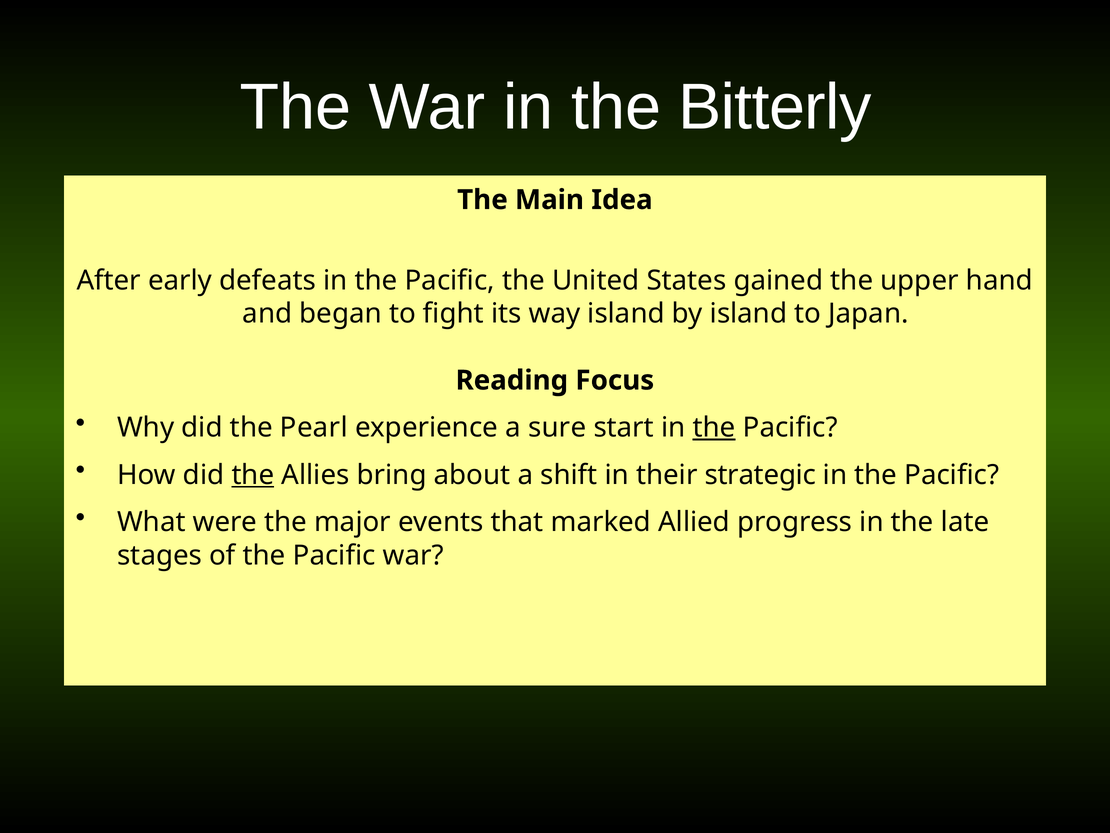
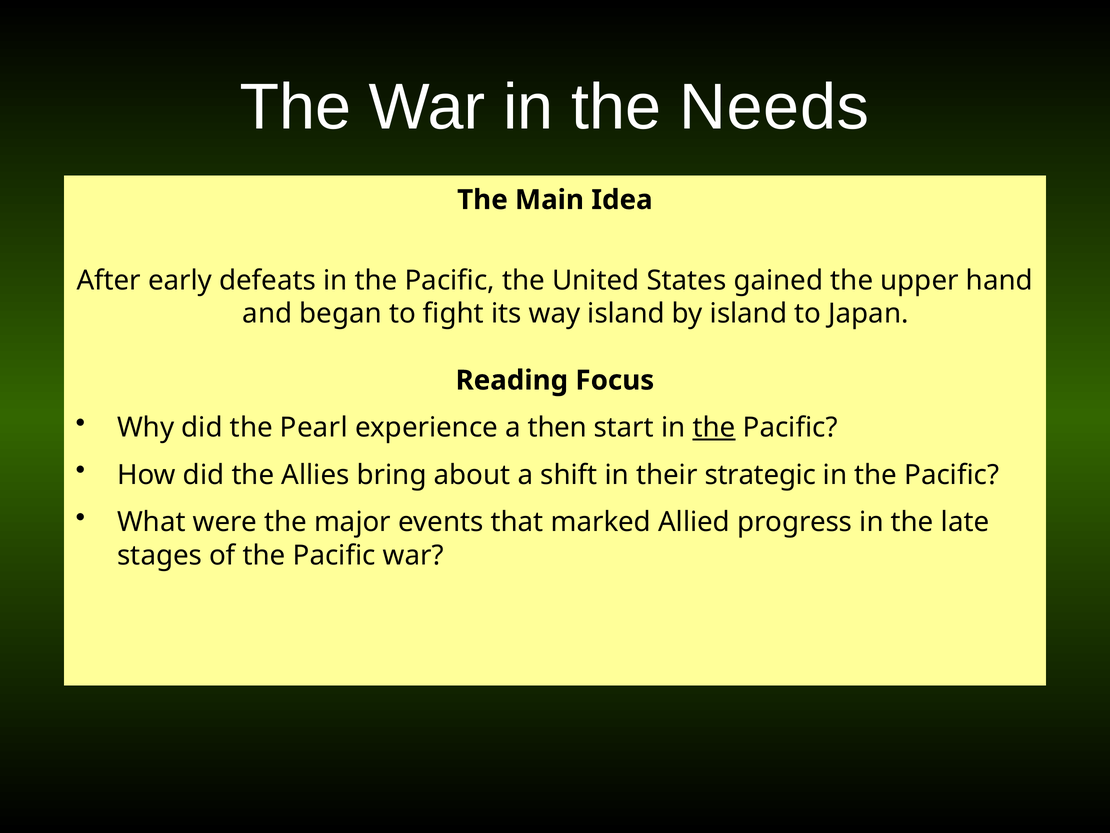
Bitterly: Bitterly -> Needs (774, 107)
sure: sure -> then (557, 427)
the underline: present -> none (253, 475)
